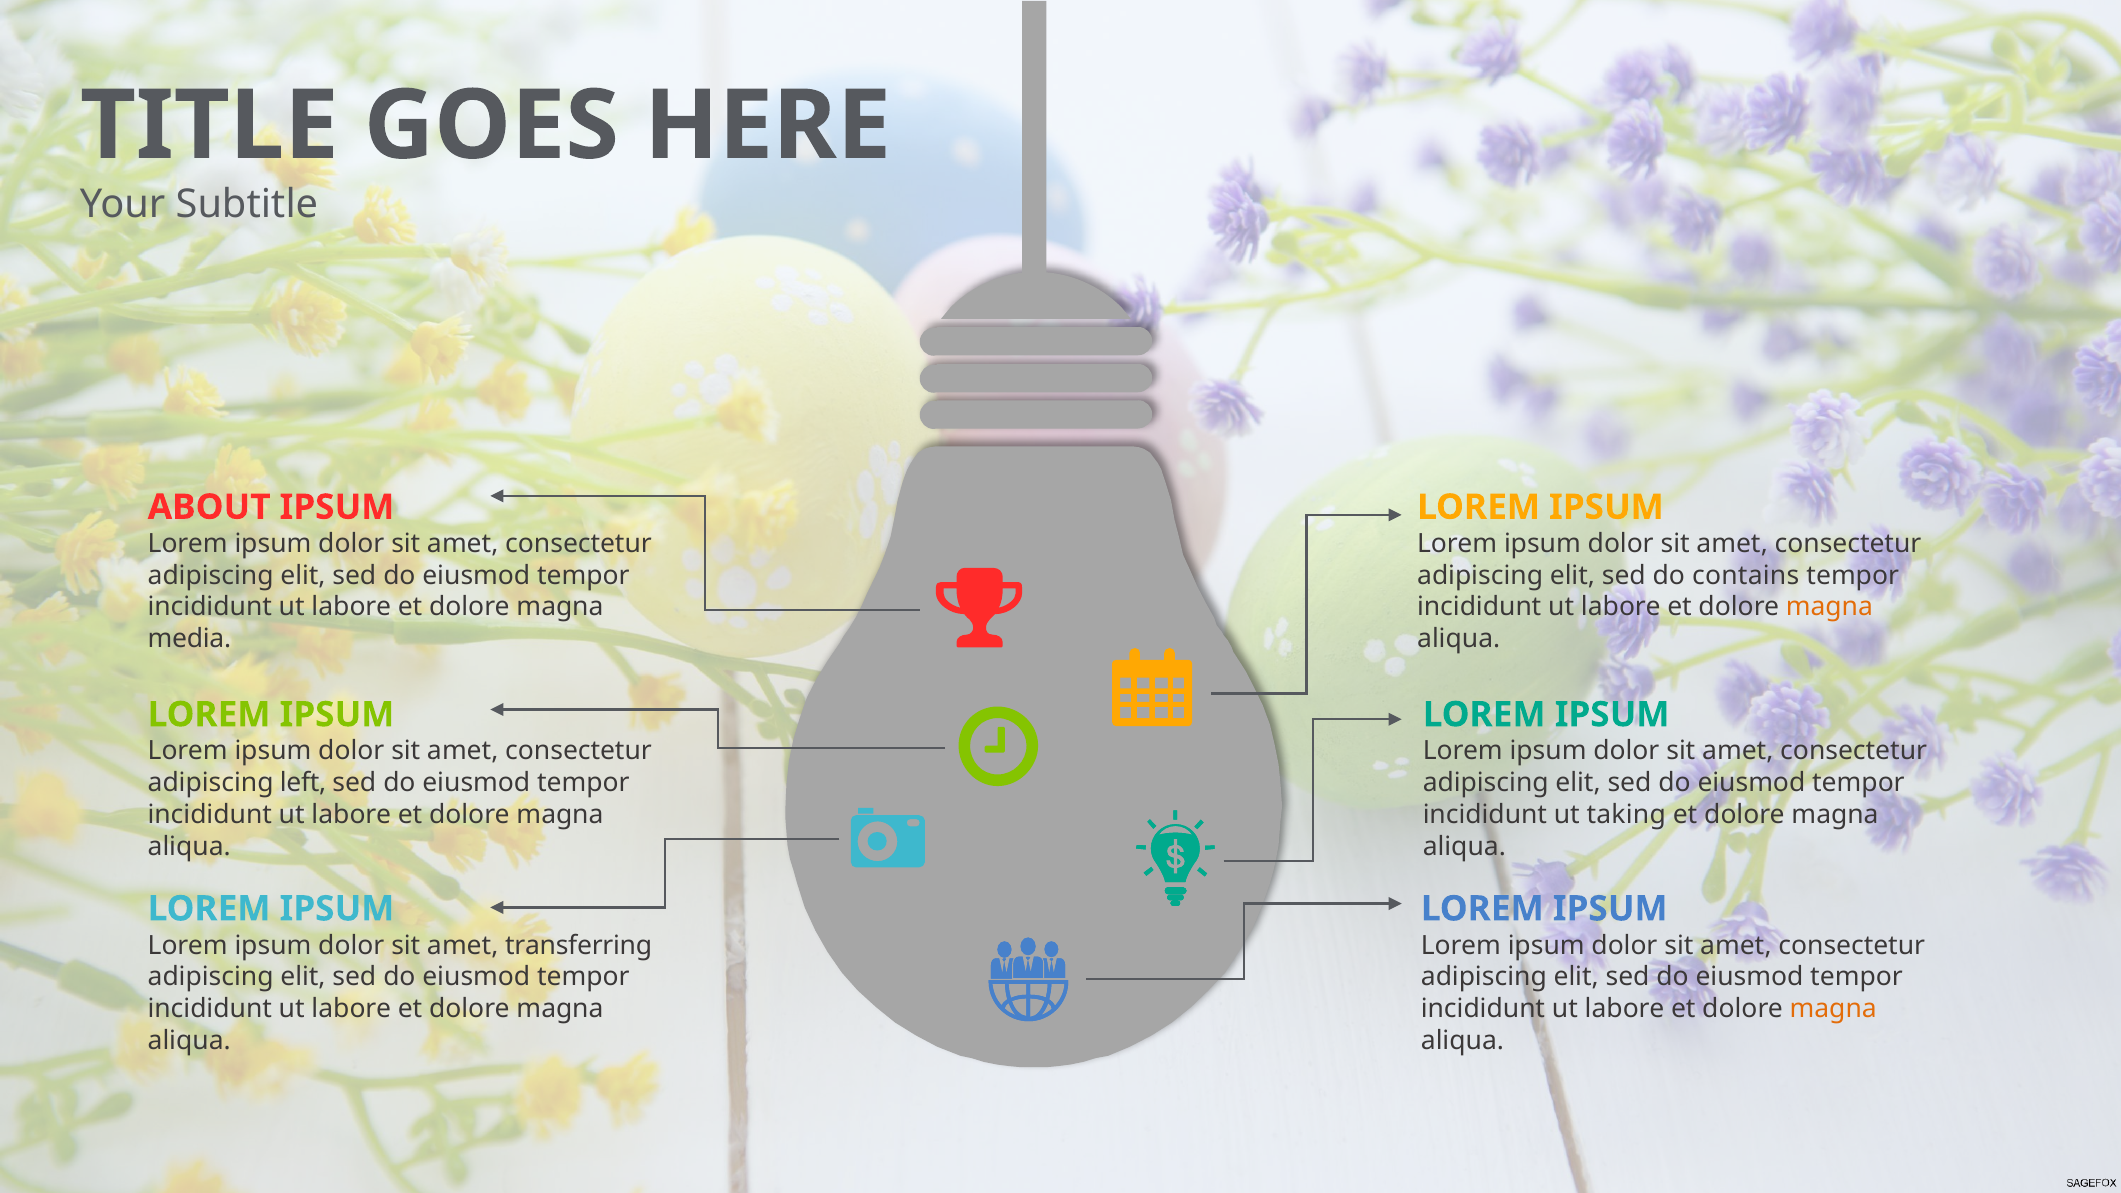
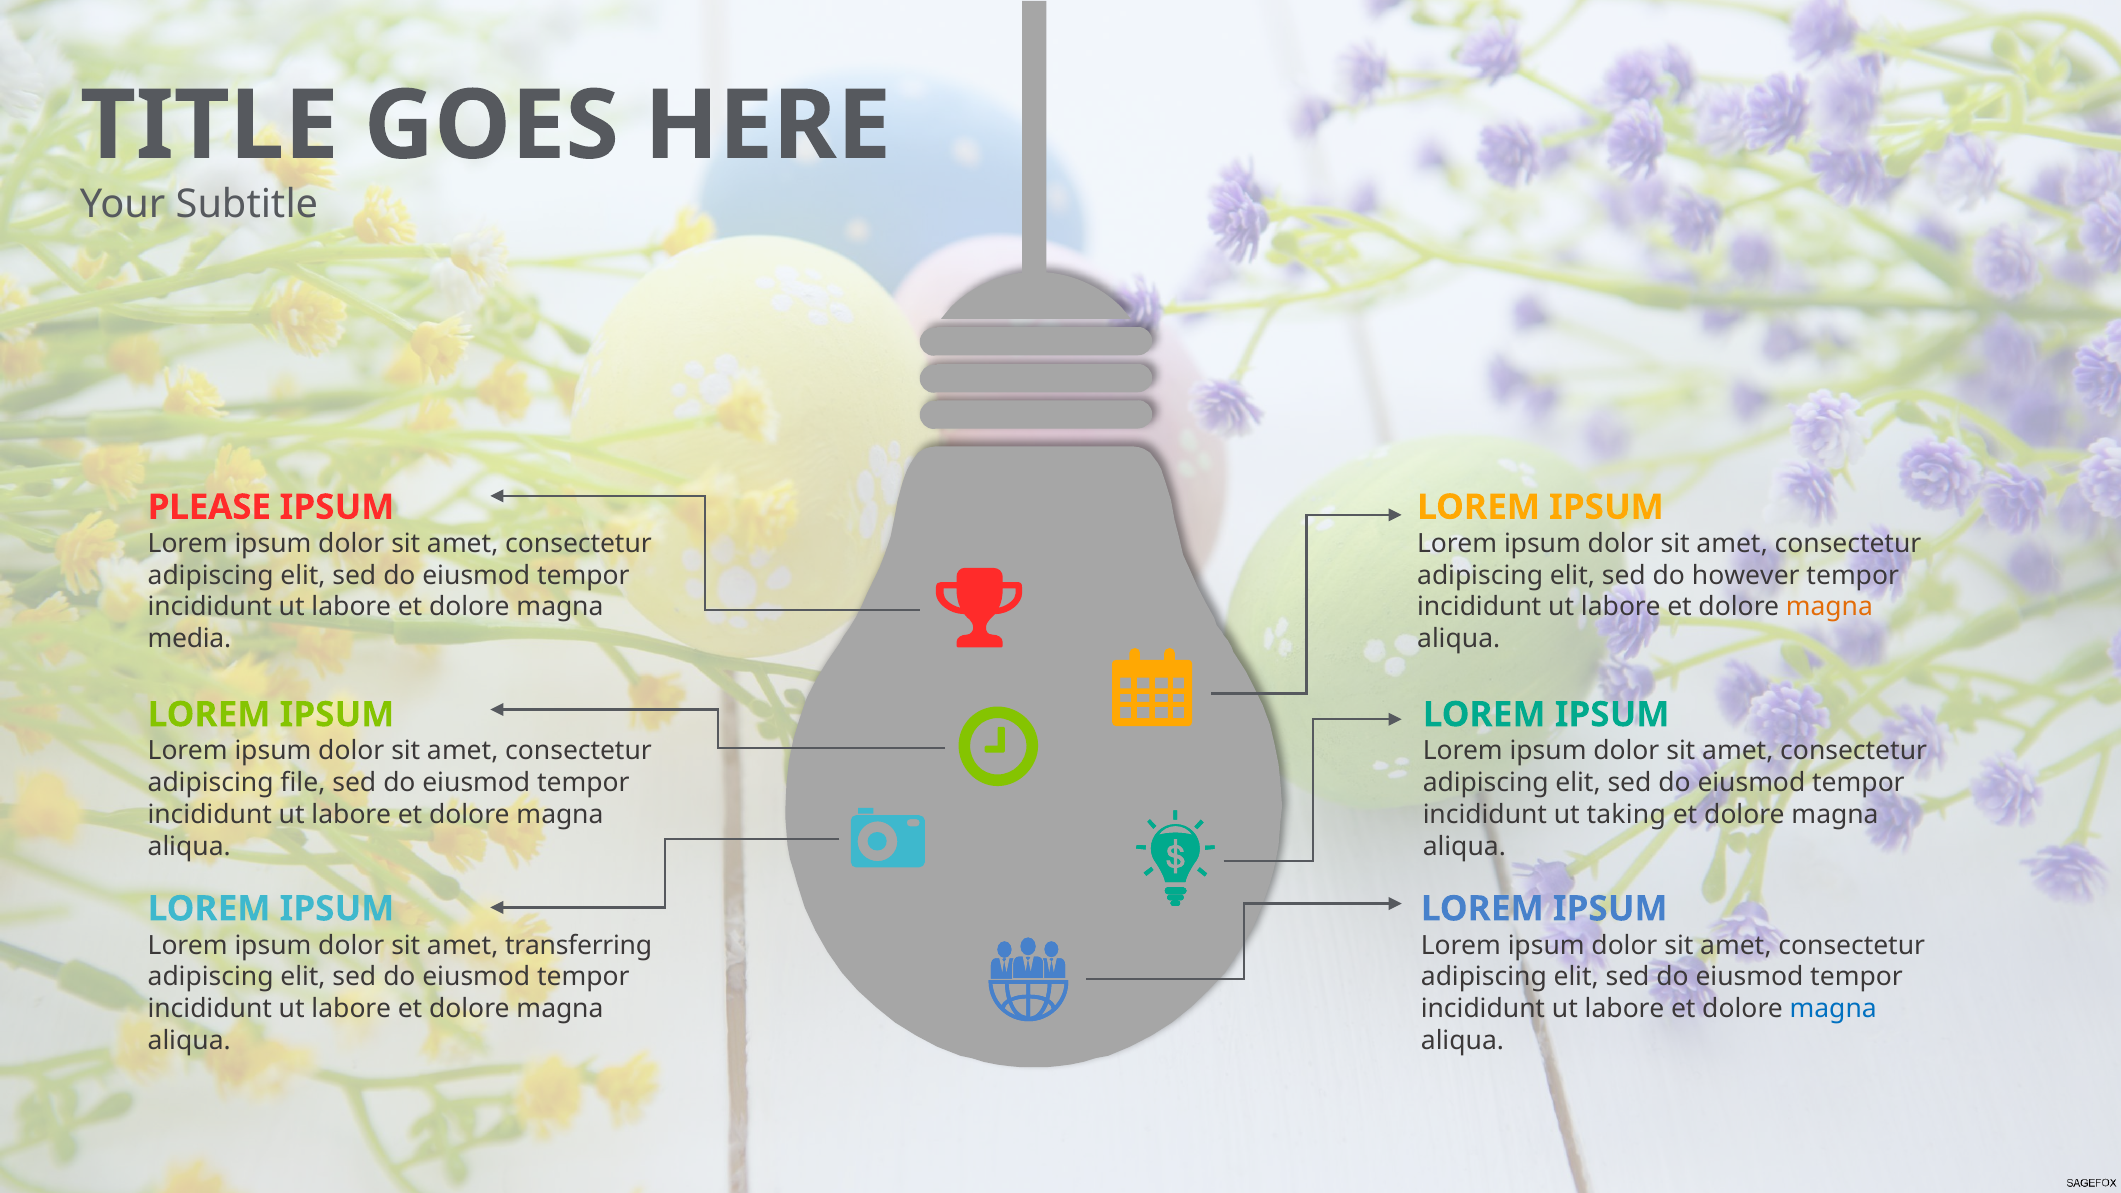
ABOUT: ABOUT -> PLEASE (209, 507)
contains: contains -> however (1746, 575)
left: left -> file (303, 783)
magna colour: orange -> blue (1833, 1009)
